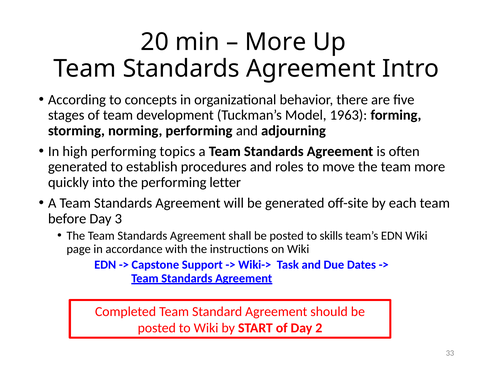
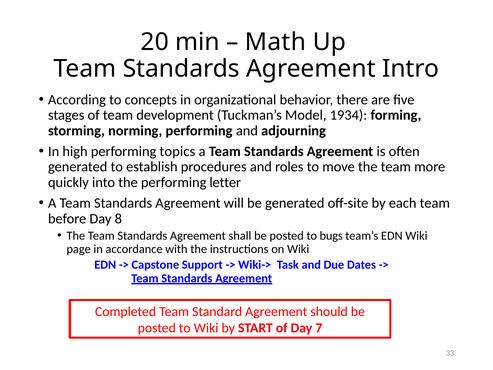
More: More -> Math (275, 42)
1963: 1963 -> 1934 (348, 115)
3: 3 -> 8 (118, 219)
skills: skills -> bugs (331, 236)
2: 2 -> 7 (319, 328)
